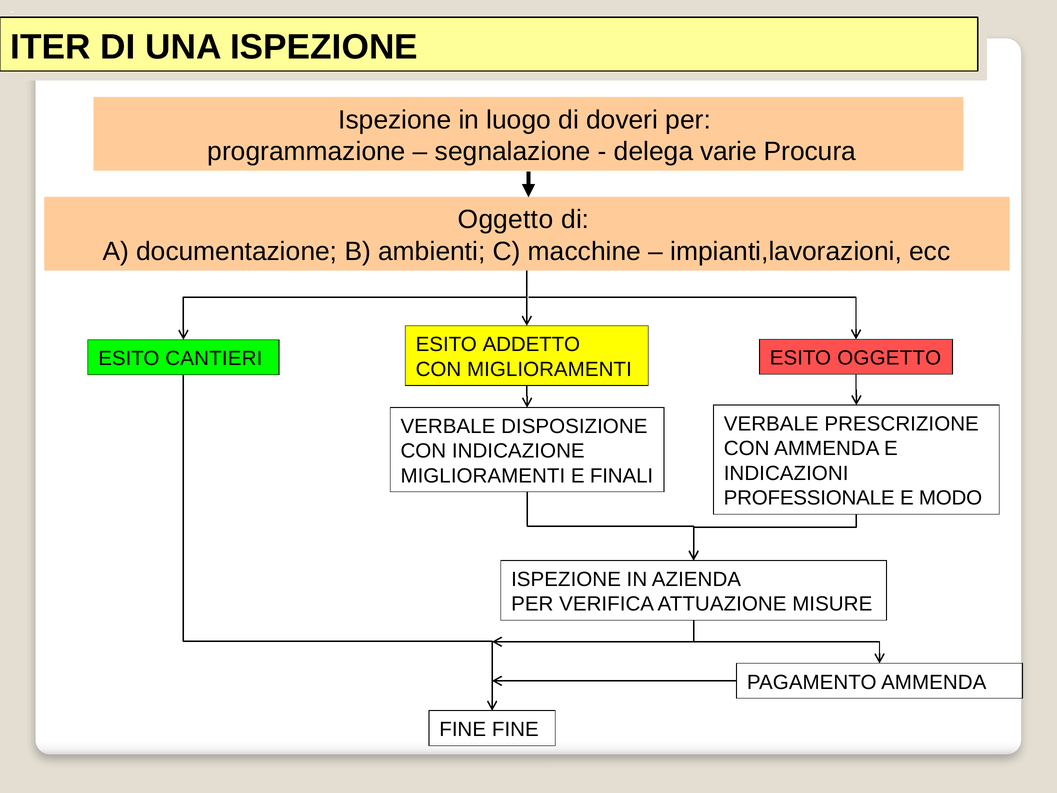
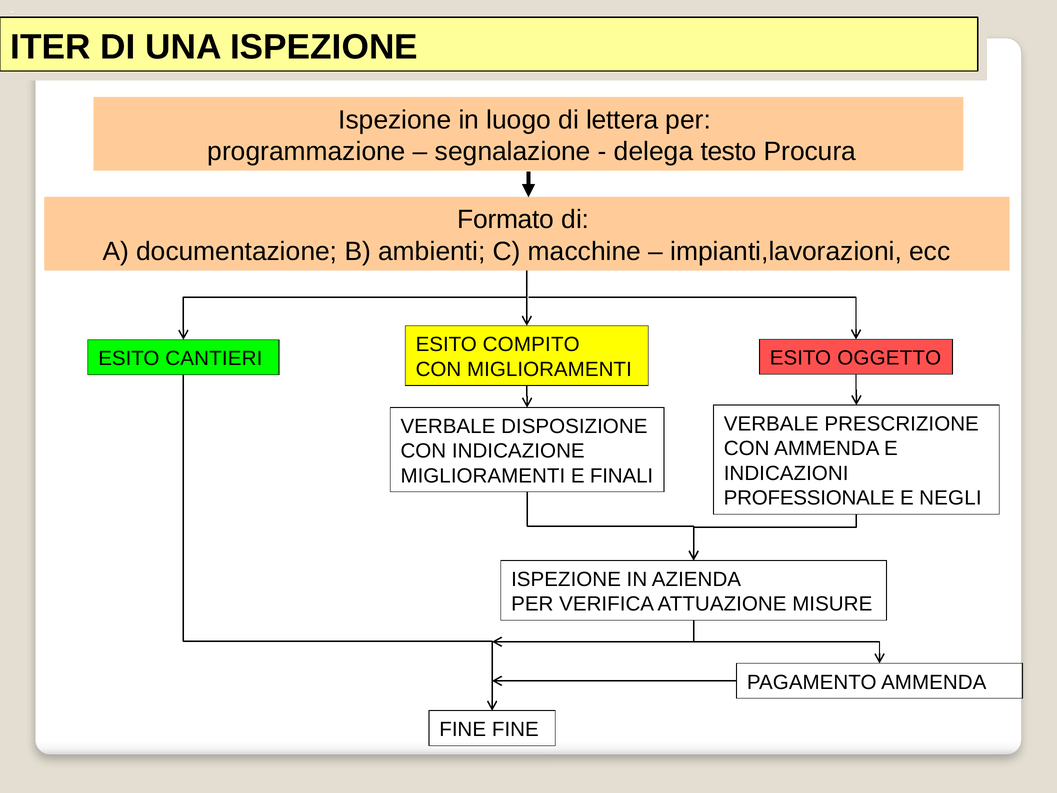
doveri: doveri -> lettera (622, 120)
varie: varie -> testo (729, 151)
Oggetto: Oggetto -> Formato (506, 220)
ADDETTO: ADDETTO -> COMPITO (531, 345)
MODO: MODO -> NEGLI (950, 498)
